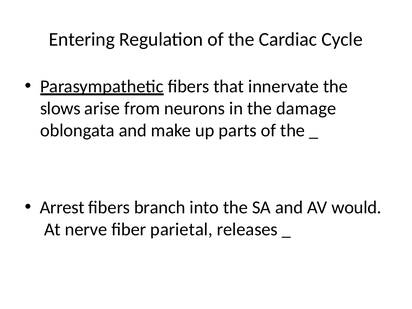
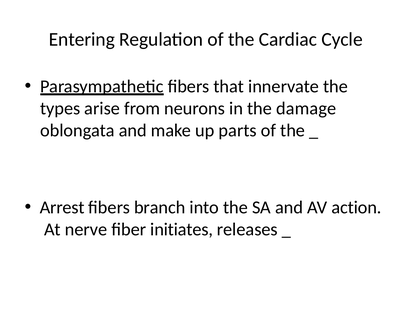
slows: slows -> types (60, 108)
would: would -> action (356, 207)
parietal: parietal -> initiates (182, 229)
